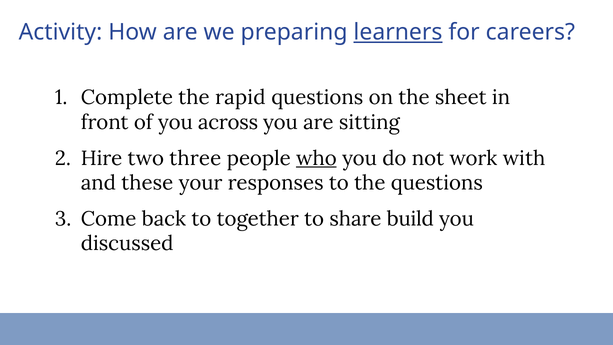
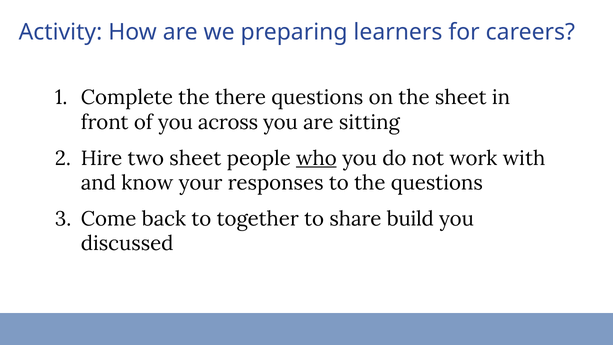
learners underline: present -> none (398, 32)
rapid: rapid -> there (240, 98)
two three: three -> sheet (195, 158)
these: these -> know (147, 183)
